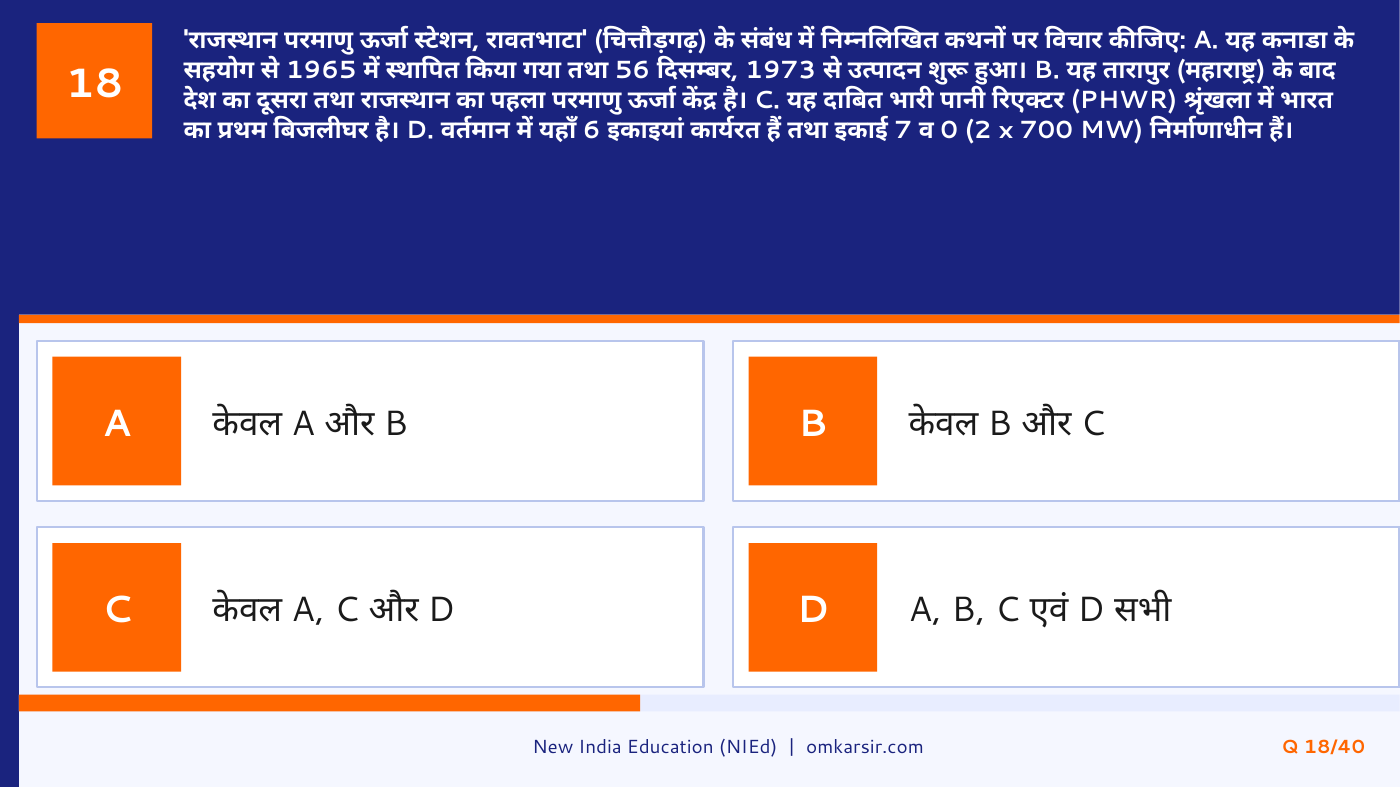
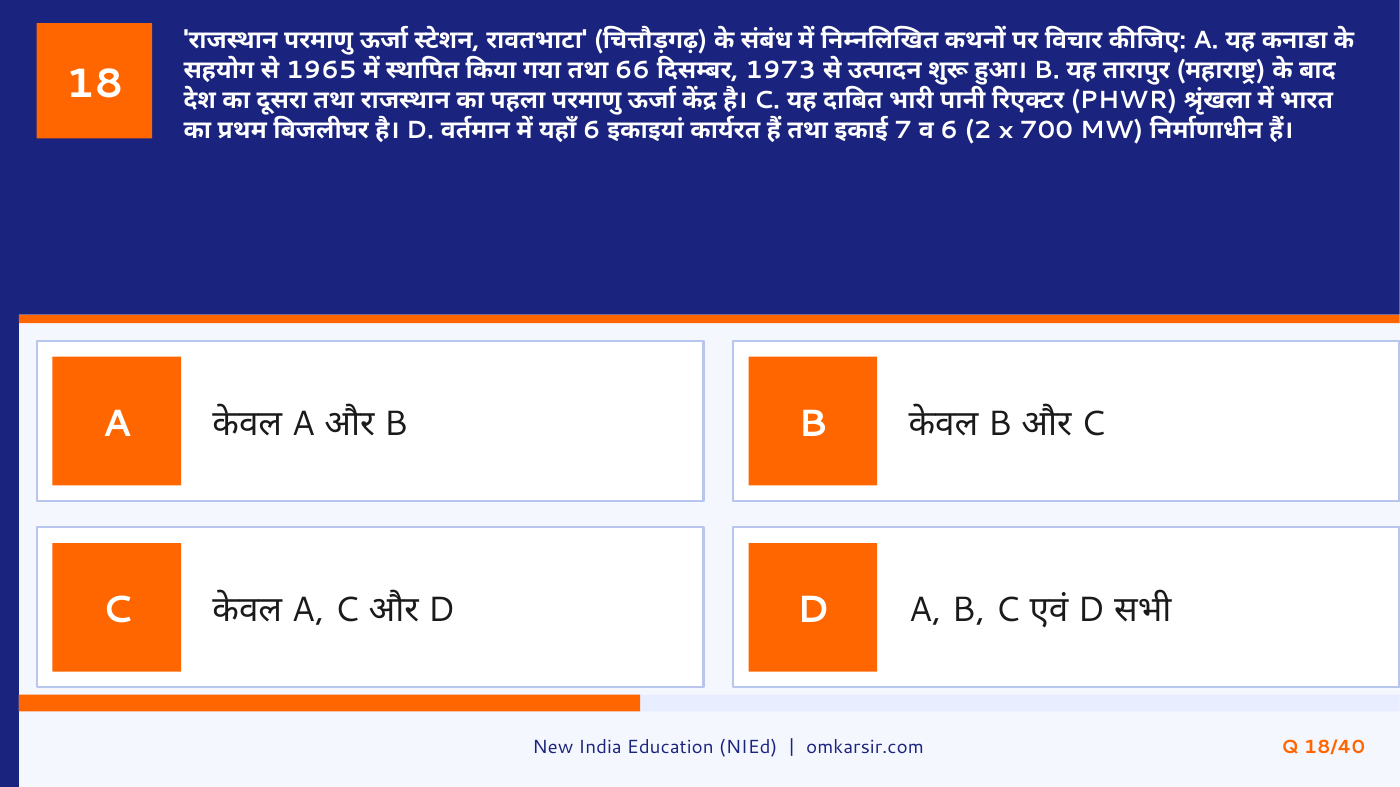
56: 56 -> 66 (632, 70)
0: 0 -> 6 (949, 130)
